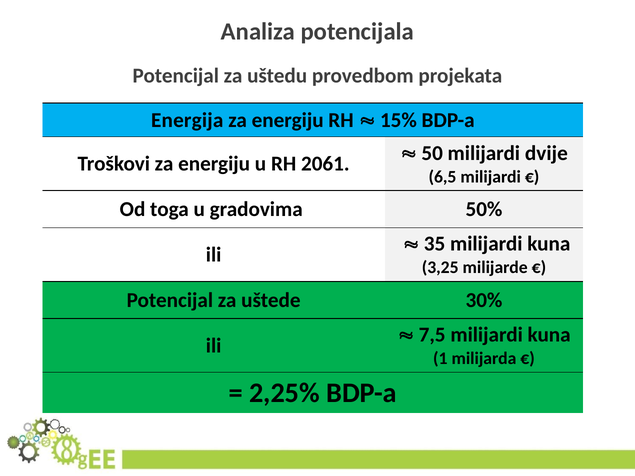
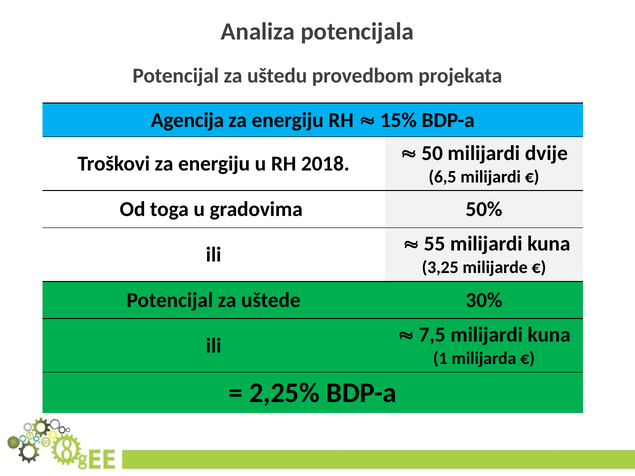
Energija: Energija -> Agencija (187, 120)
2061: 2061 -> 2018 (325, 164)
35: 35 -> 55 (435, 244)
